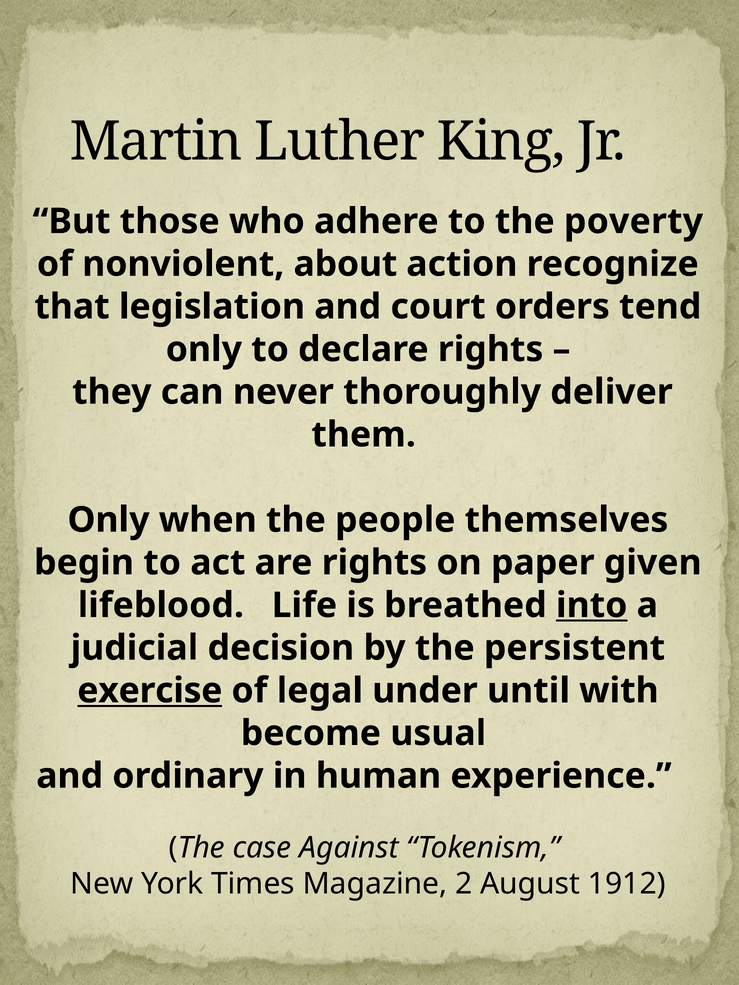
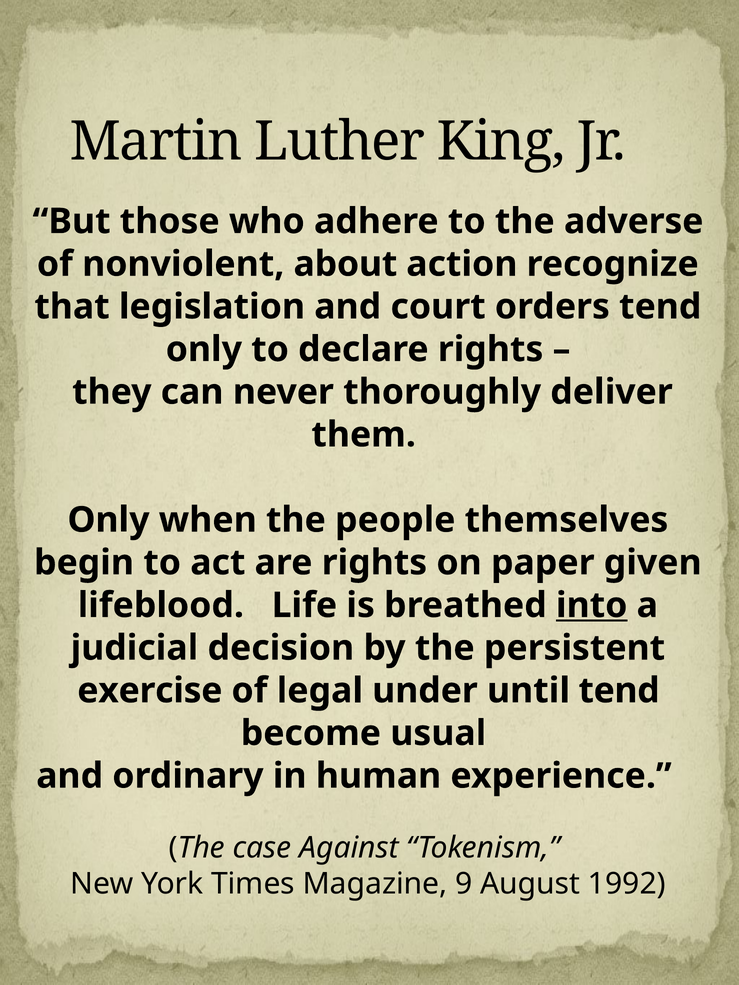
poverty: poverty -> adverse (634, 221)
exercise underline: present -> none (150, 691)
until with: with -> tend (619, 691)
2: 2 -> 9 (464, 884)
1912: 1912 -> 1992 (627, 884)
